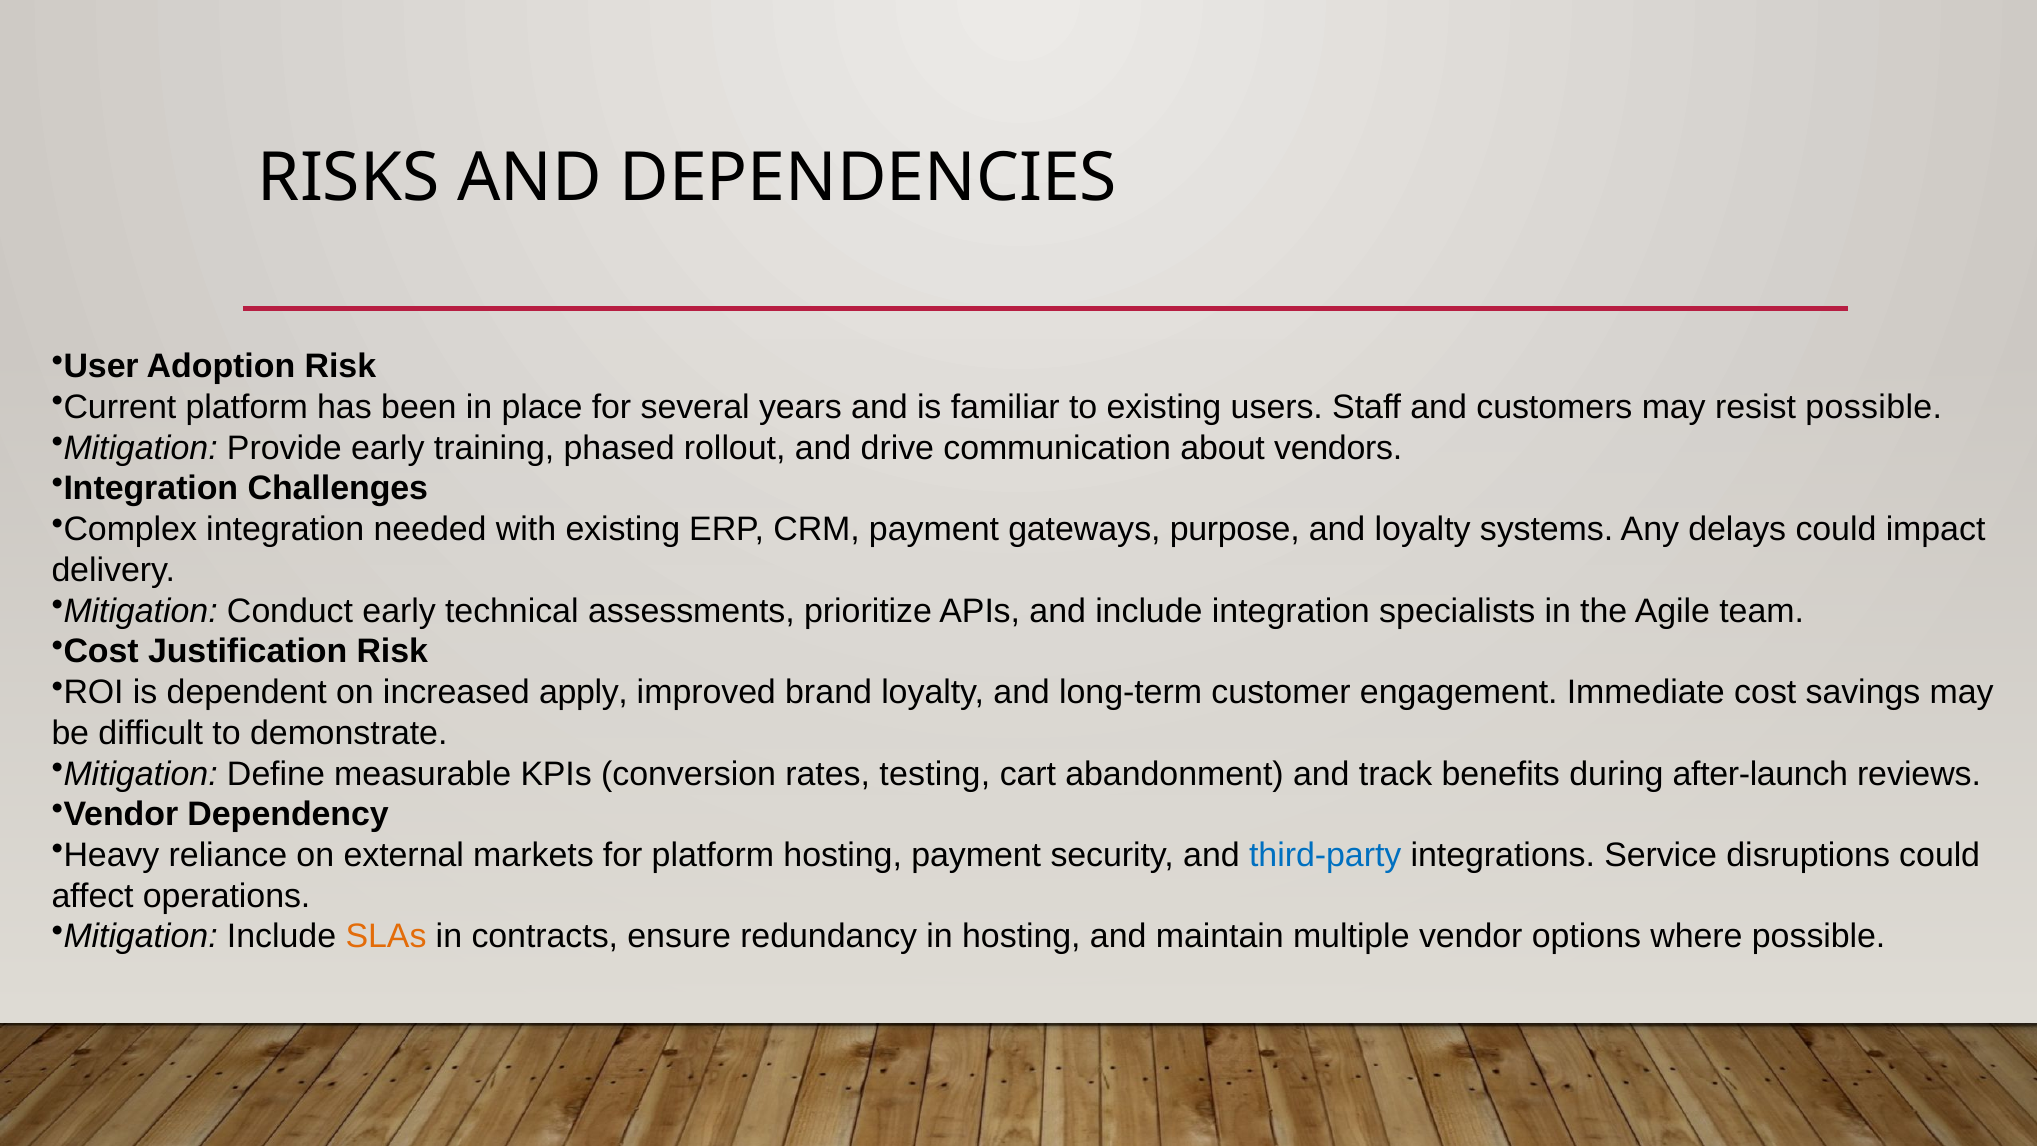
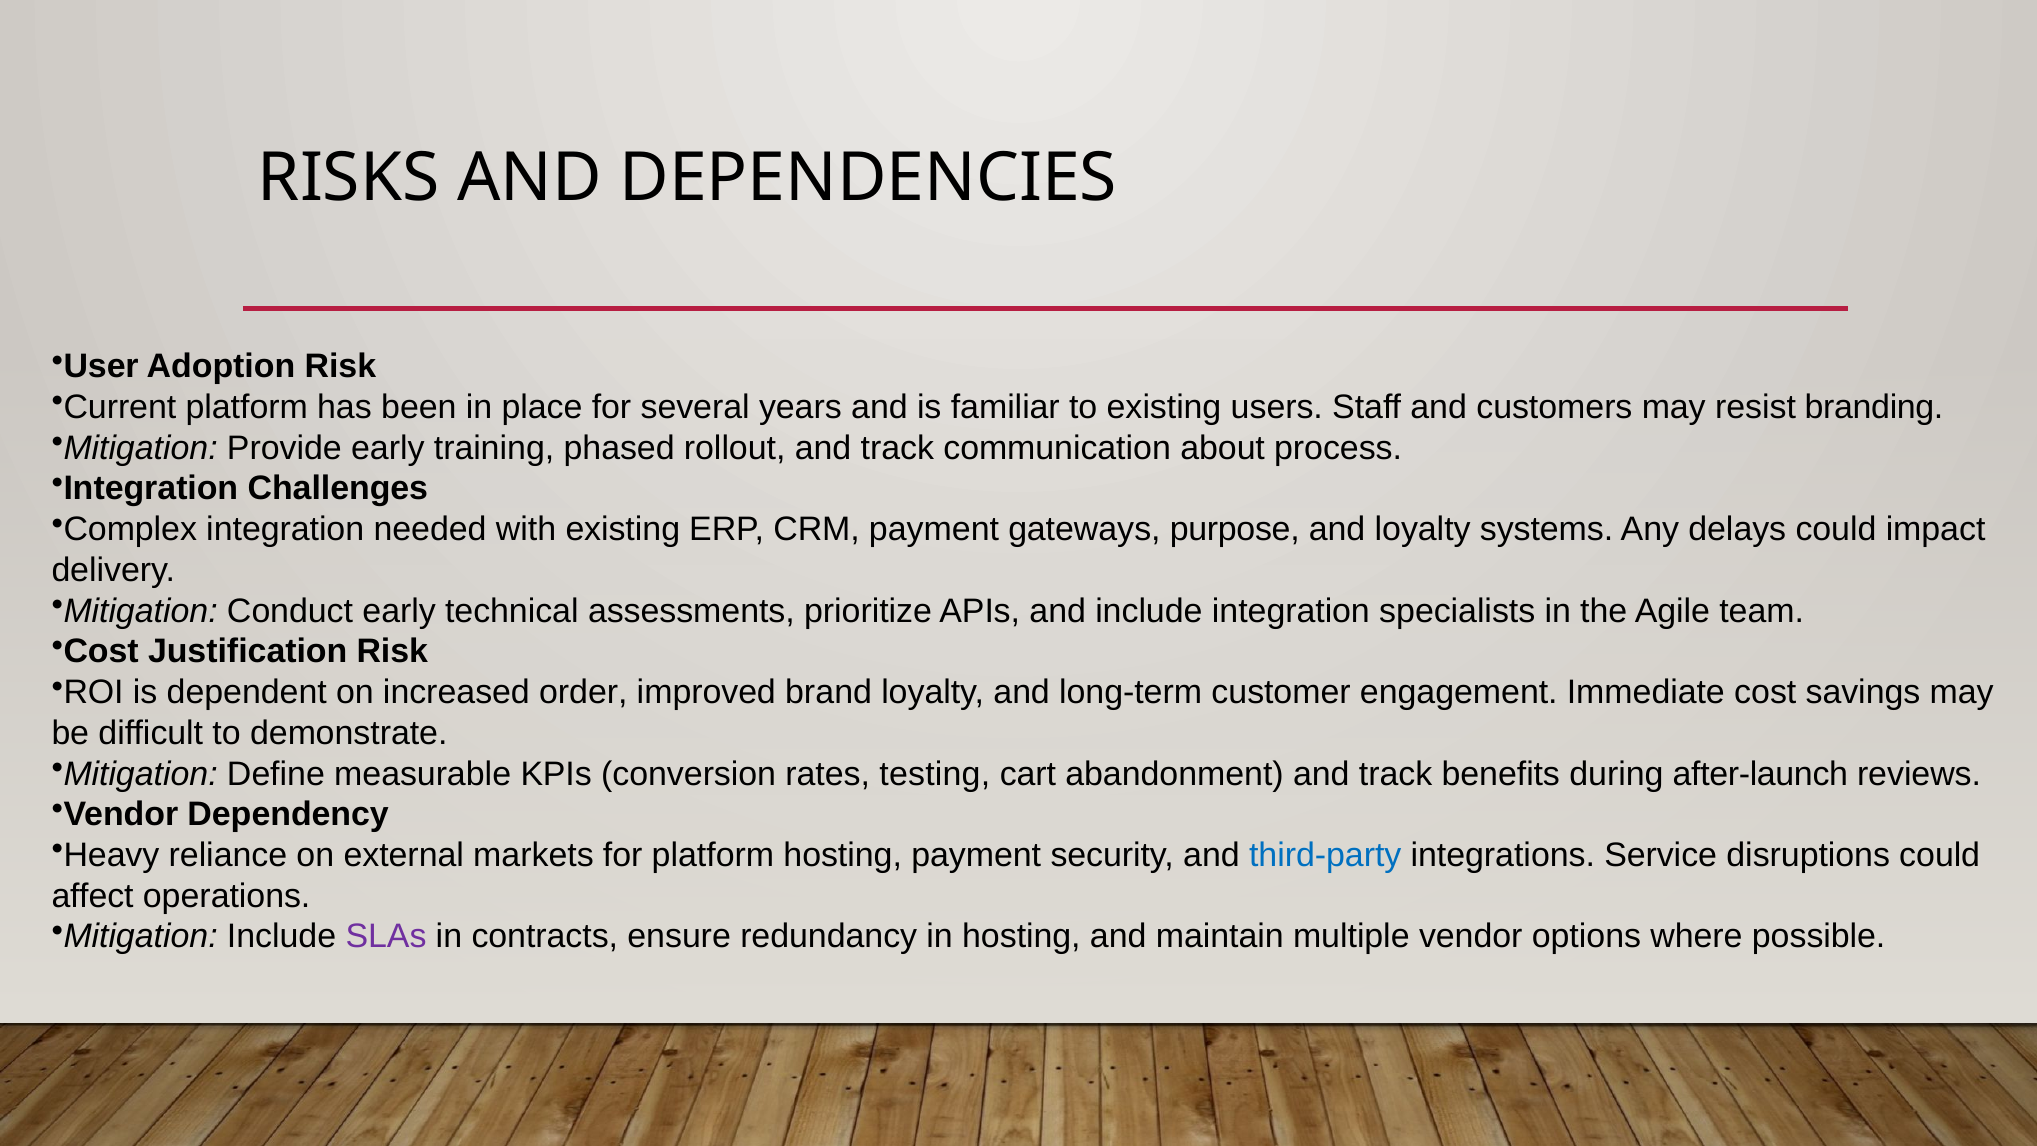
resist possible: possible -> branding (1874, 407)
rollout and drive: drive -> track (897, 448)
vendors: vendors -> process (1338, 448)
apply: apply -> order (583, 692)
SLAs colour: orange -> purple (386, 937)
